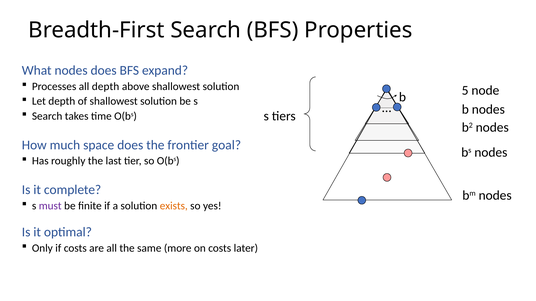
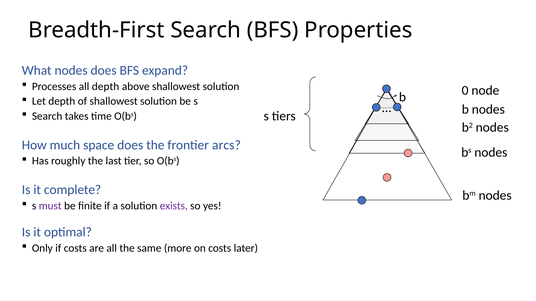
5: 5 -> 0 (465, 91)
goal: goal -> arcs (226, 145)
exists colour: orange -> purple (174, 206)
